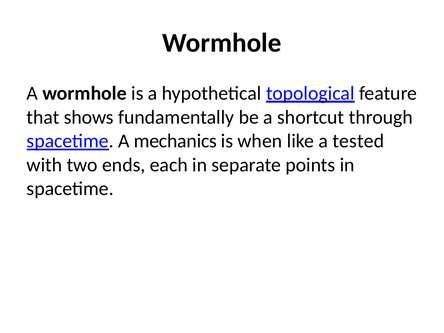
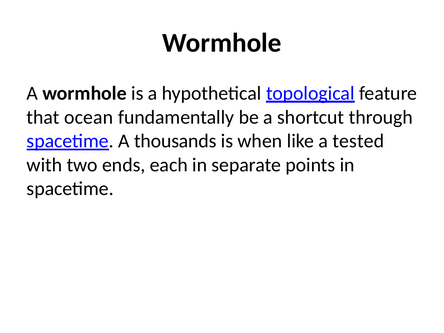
shows: shows -> ocean (89, 117)
mechanics: mechanics -> thousands (175, 141)
